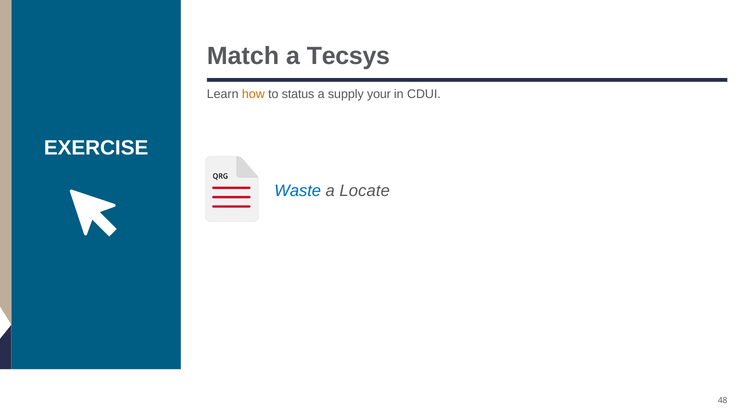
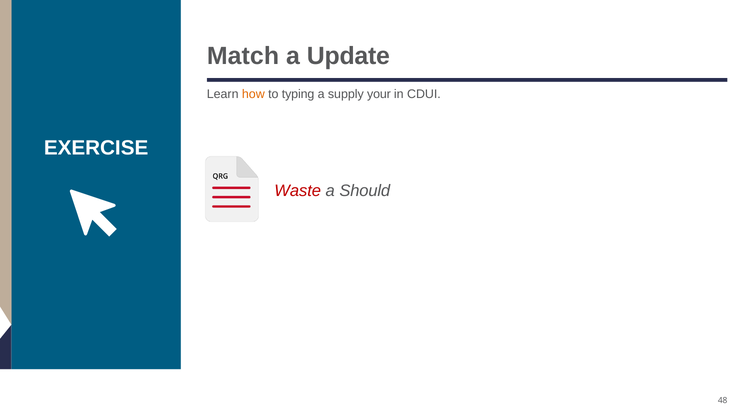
Tecsys: Tecsys -> Update (348, 56)
status: status -> typing (298, 94)
Waste colour: blue -> red (298, 191)
Locate: Locate -> Should (365, 191)
